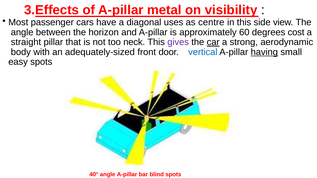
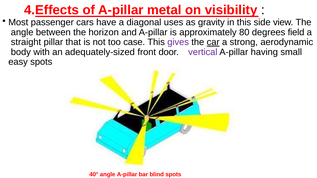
3.Effects: 3.Effects -> 4.Effects (52, 10)
centre: centre -> gravity (211, 22)
60: 60 -> 80 (244, 32)
cost: cost -> field (296, 32)
neck: neck -> case (134, 42)
vertical colour: blue -> purple (203, 52)
having underline: present -> none (264, 52)
